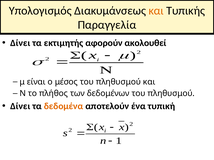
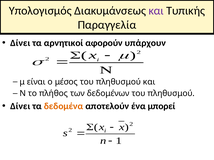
και colour: orange -> purple (156, 11)
εκτιμητής: εκτιμητής -> αρνητικοί (64, 43)
ακολουθεί: ακολουθεί -> υπάρχουν (145, 43)
τυπική: τυπική -> μπορεί (162, 106)
